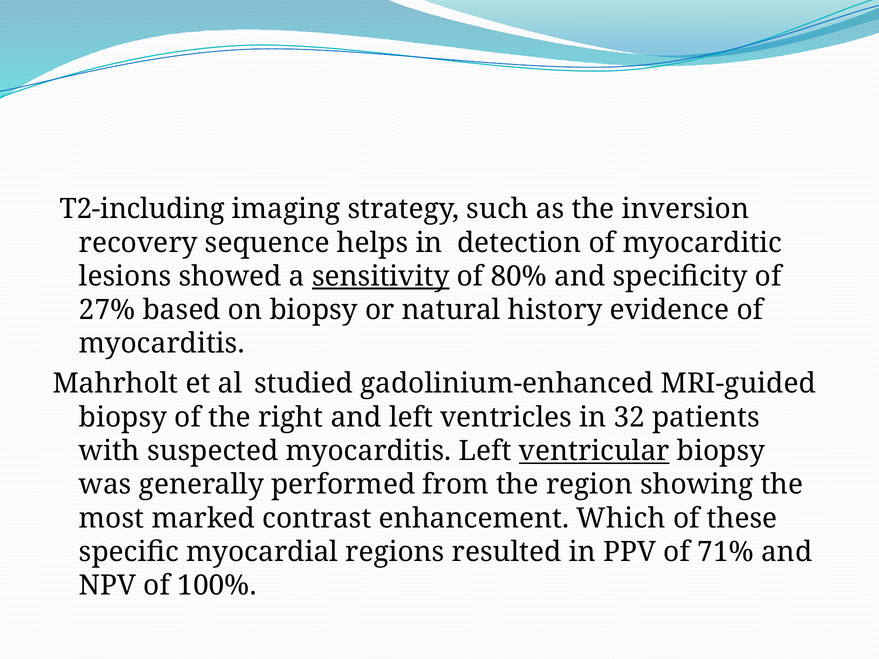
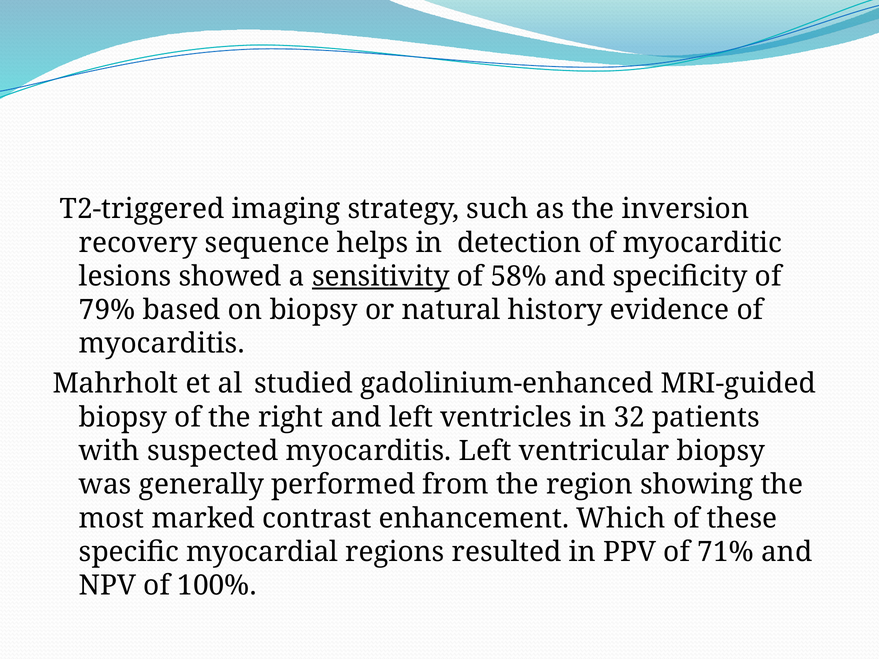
T2-including: T2-including -> T2-triggered (142, 209)
80%: 80% -> 58% (519, 277)
27%: 27% -> 79% (107, 310)
ventricular underline: present -> none (594, 451)
